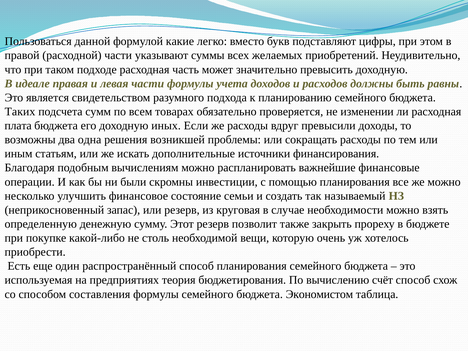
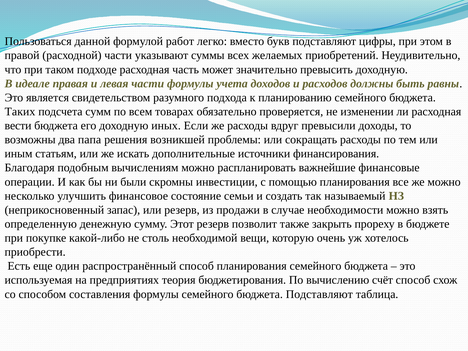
какие: какие -> работ (180, 41)
плата: плата -> вести (18, 126)
одна: одна -> папа (90, 140)
круговая: круговая -> продажи (238, 210)
бюджета Экономистом: Экономистом -> Подставляют (319, 294)
